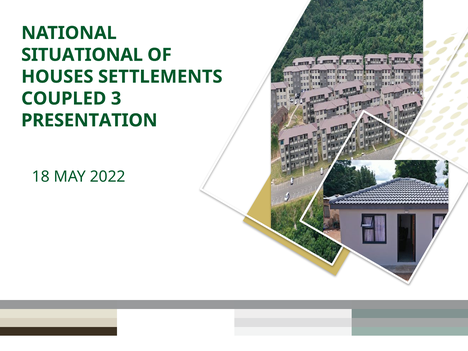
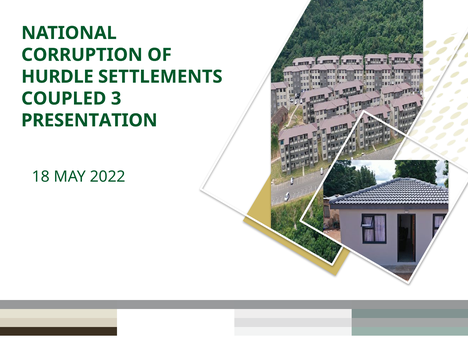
SITUATIONAL: SITUATIONAL -> CORRUPTION (82, 55)
HOUSES: HOUSES -> HURDLE (57, 77)
